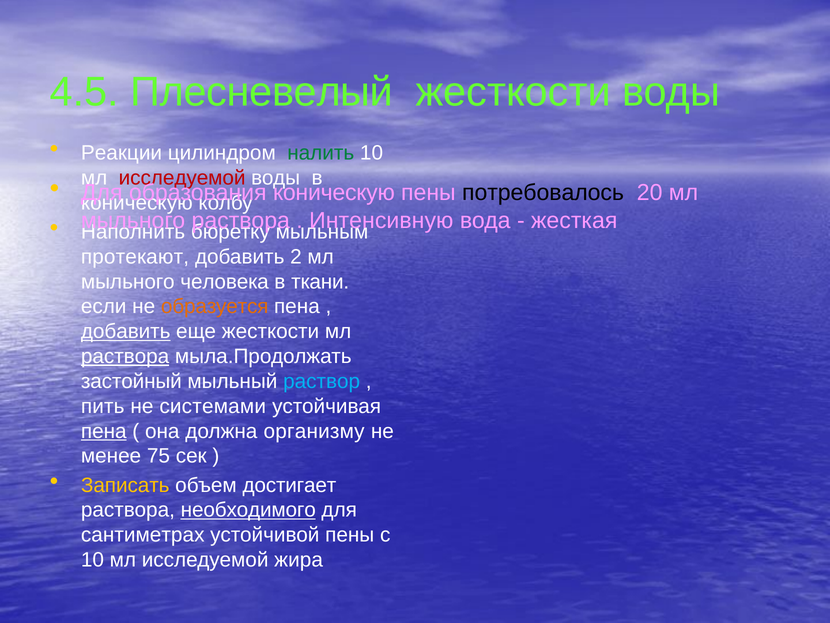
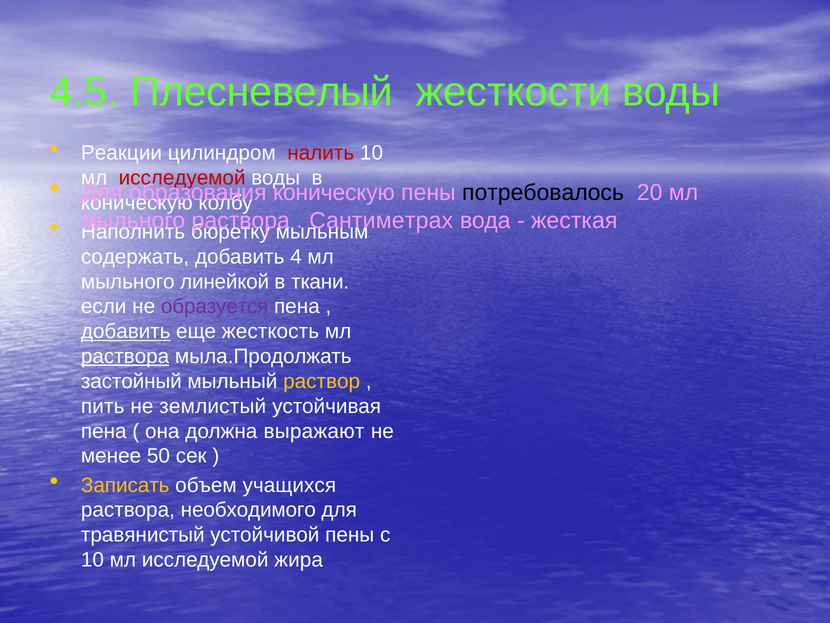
налить colour: green -> red (321, 153)
Интенсивную: Интенсивную -> Сантиметрах (381, 220)
протекают: протекают -> содержать (135, 257)
2: 2 -> 4 (296, 257)
человека: человека -> линейкой (225, 281)
образуется colour: orange -> purple (215, 306)
еще жесткости: жесткости -> жесткость (270, 331)
раствор colour: light blue -> yellow (322, 381)
системами: системами -> землистый (213, 406)
пена underline: present -> none (104, 431)
организму: организму -> выражают (314, 431)
75: 75 -> 50 (158, 456)
достигает: достигает -> учащихся (289, 485)
необходимого underline: present -> none (248, 510)
сантиметрах: сантиметрах -> травянистый (143, 535)
